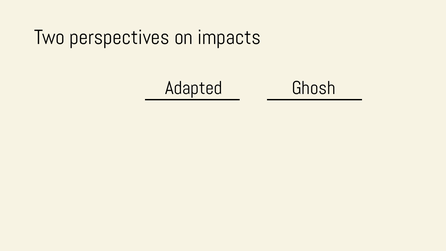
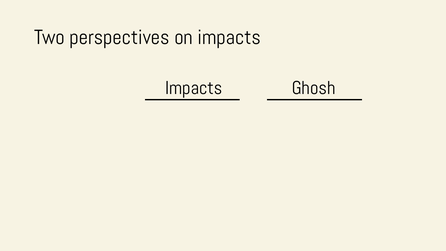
Adapted: Adapted -> Impacts (194, 88)
